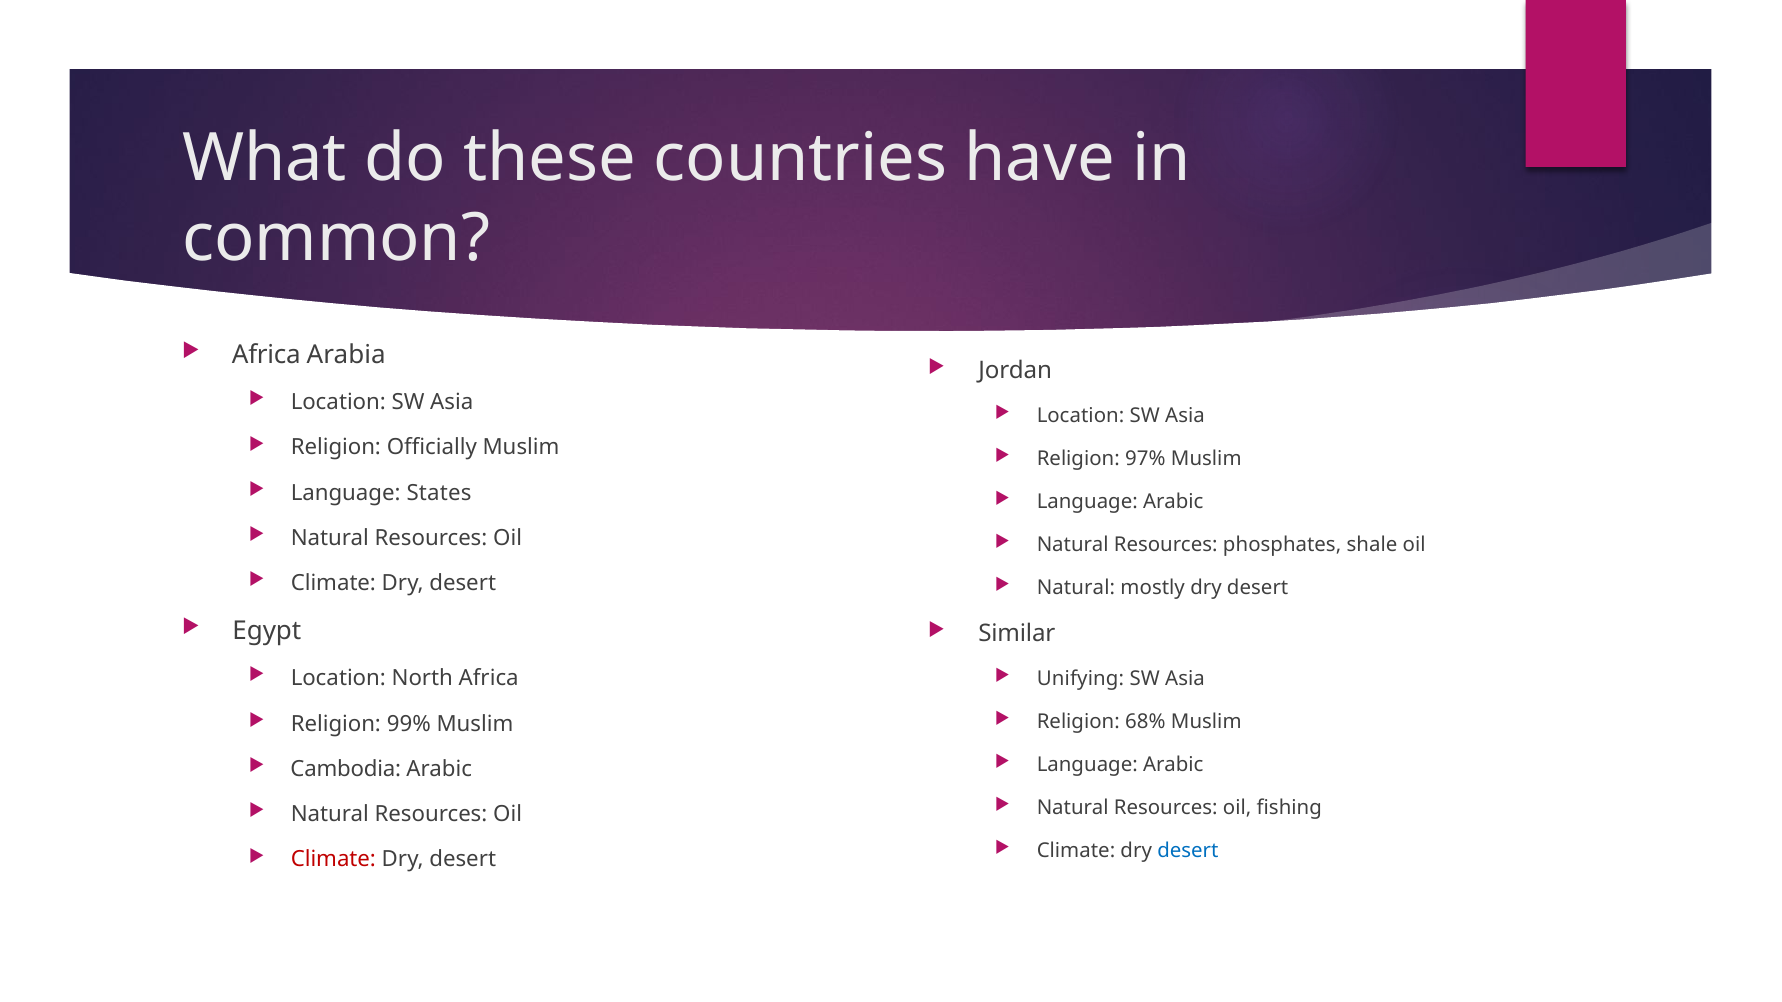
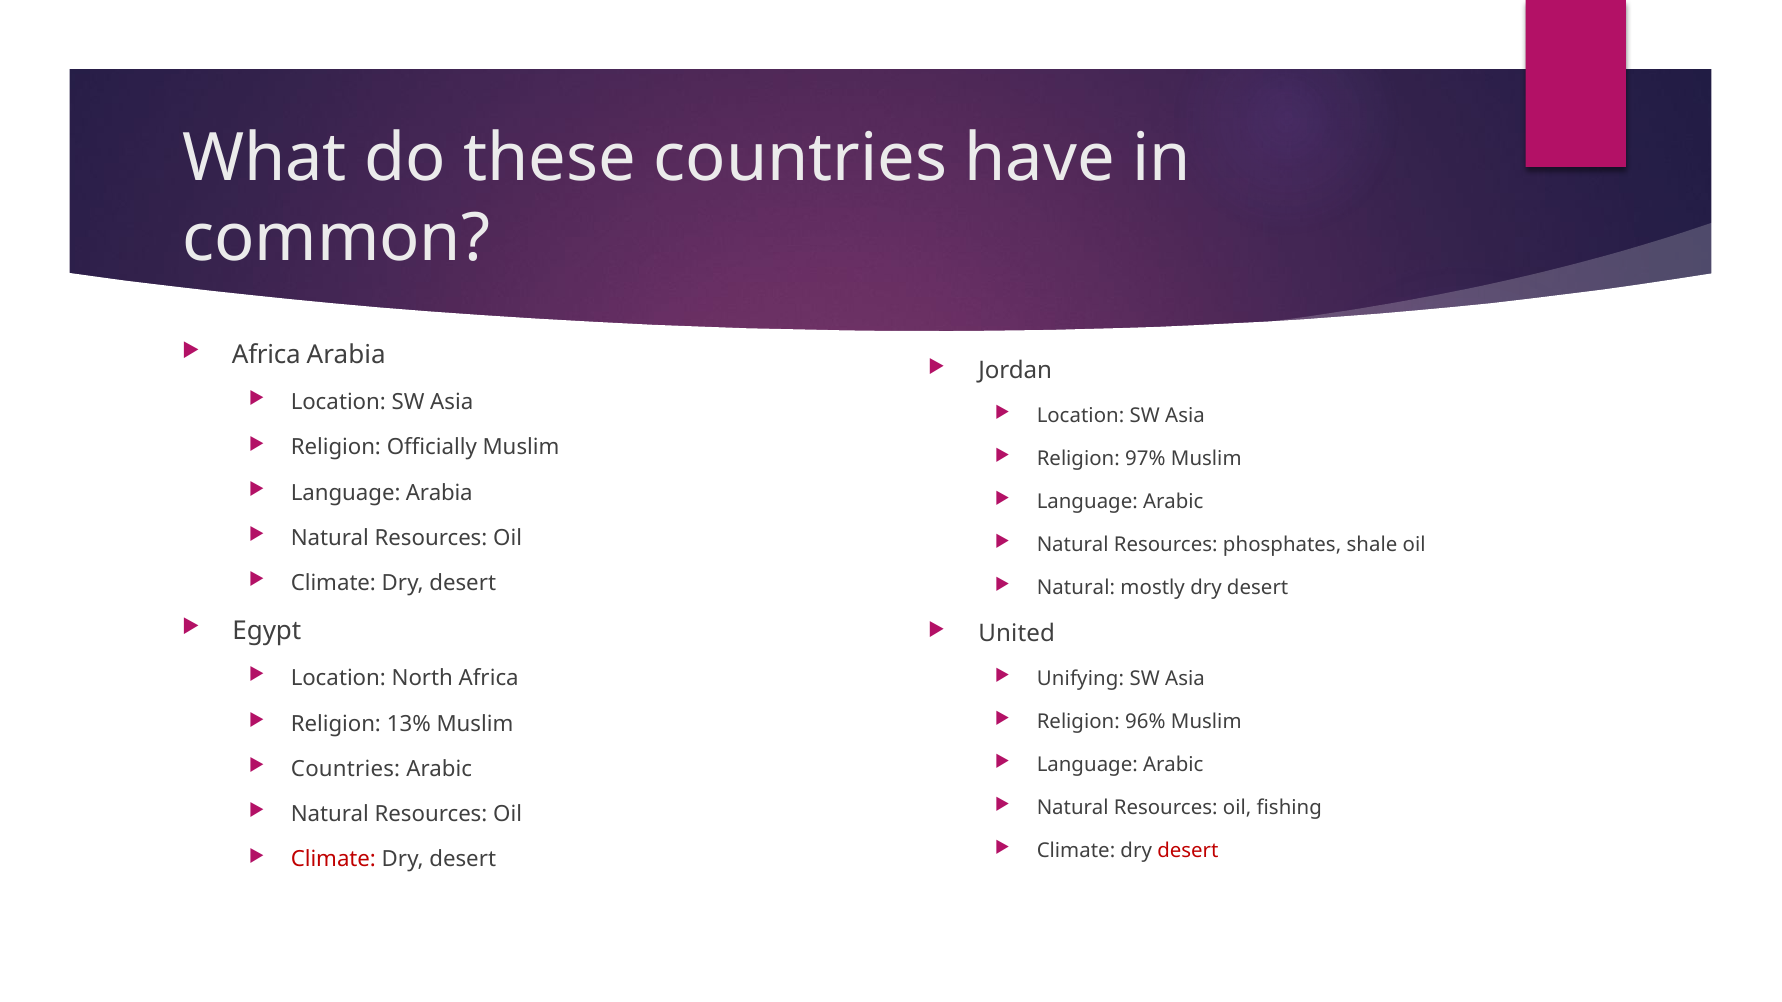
Language States: States -> Arabia (439, 493)
Similar: Similar -> United (1017, 634)
68%: 68% -> 96% (1145, 722)
99%: 99% -> 13% (409, 724)
Cambodia: Cambodia -> Countries (346, 769)
desert colour: blue -> red (1188, 851)
